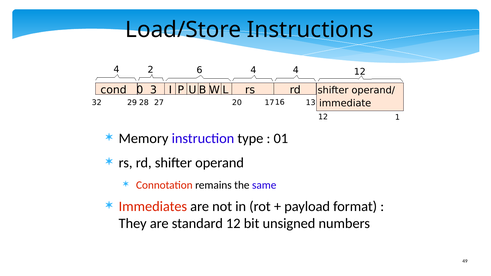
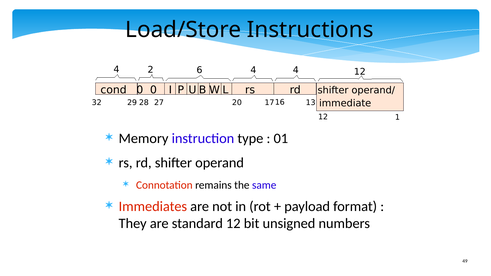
0 3: 3 -> 0 (153, 90)
